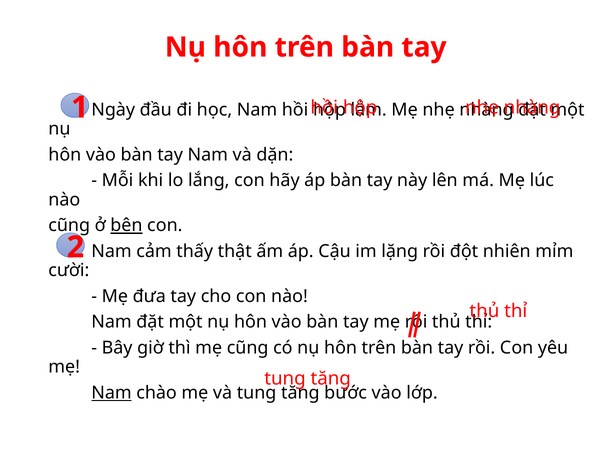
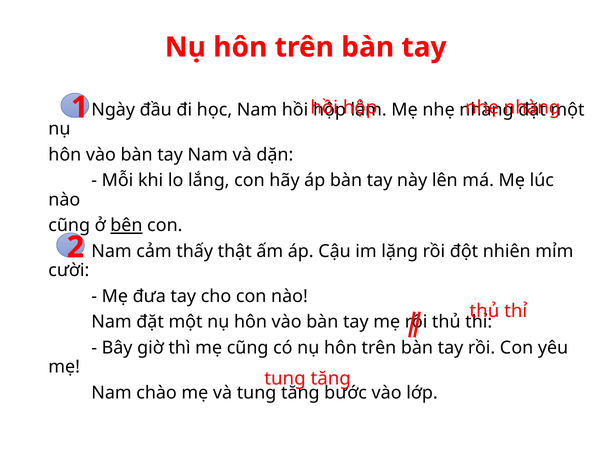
Nam underline: present -> none (112, 393)
